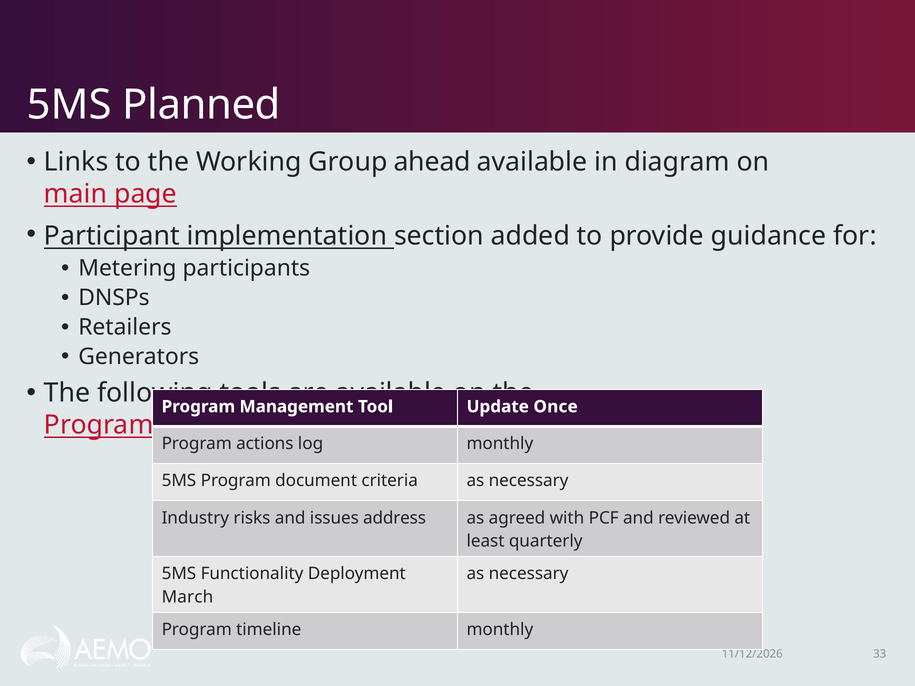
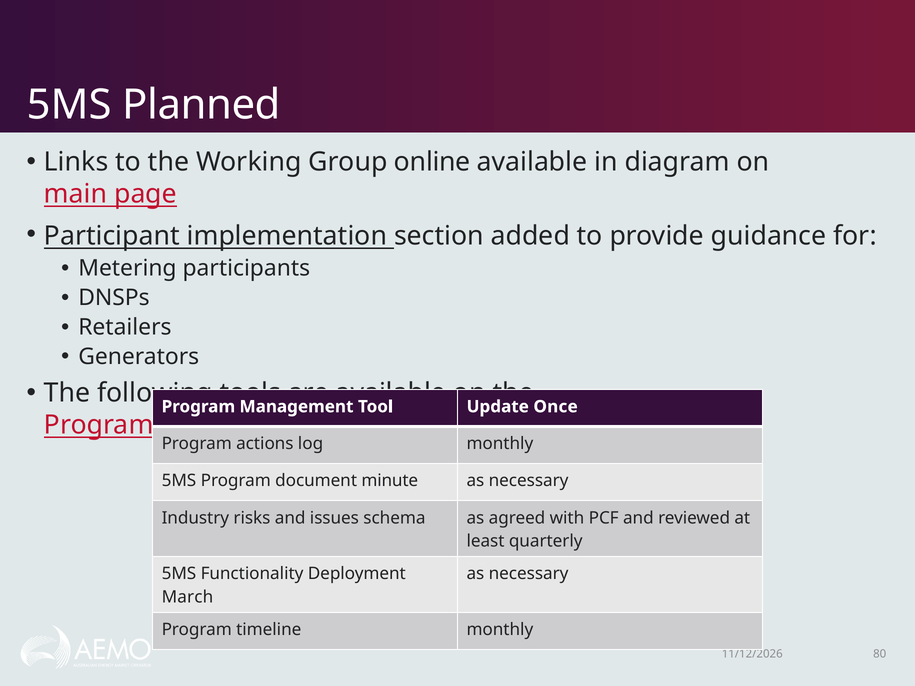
ahead: ahead -> online (432, 162)
criteria: criteria -> minute (390, 481)
address: address -> schema (394, 518)
33: 33 -> 80 (880, 654)
